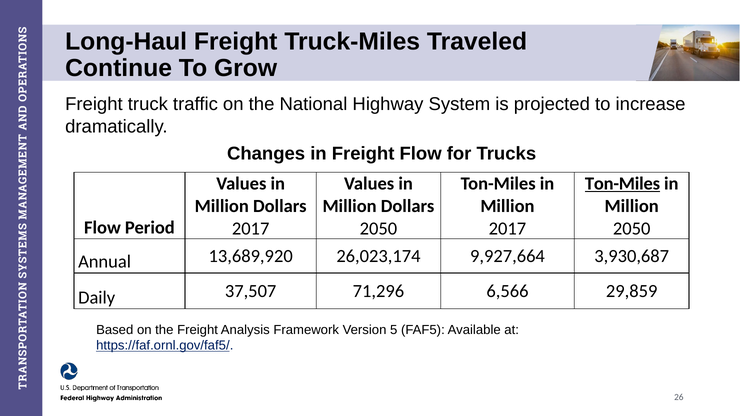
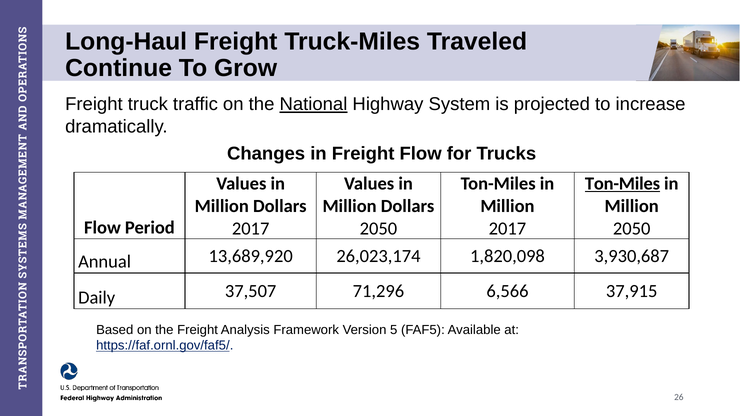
National underline: none -> present (313, 104)
9,927,664: 9,927,664 -> 1,820,098 (507, 256)
29,859: 29,859 -> 37,915 (632, 291)
